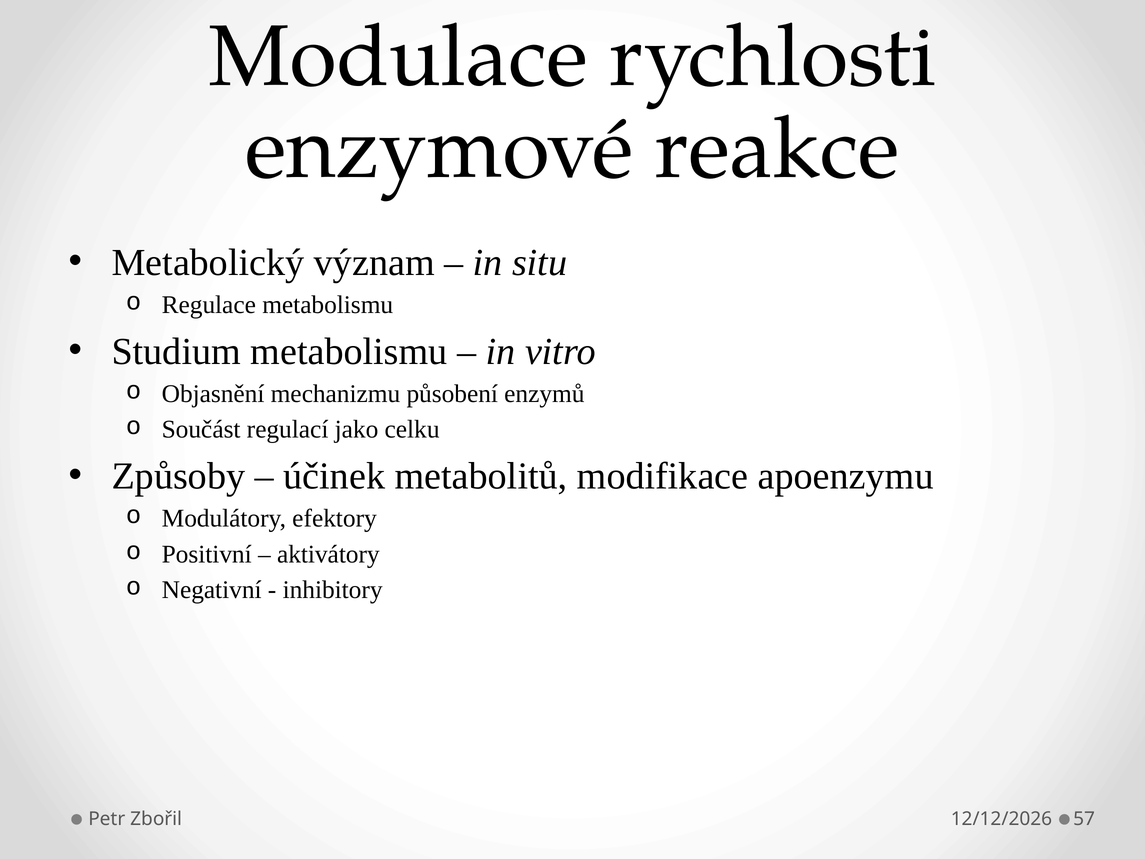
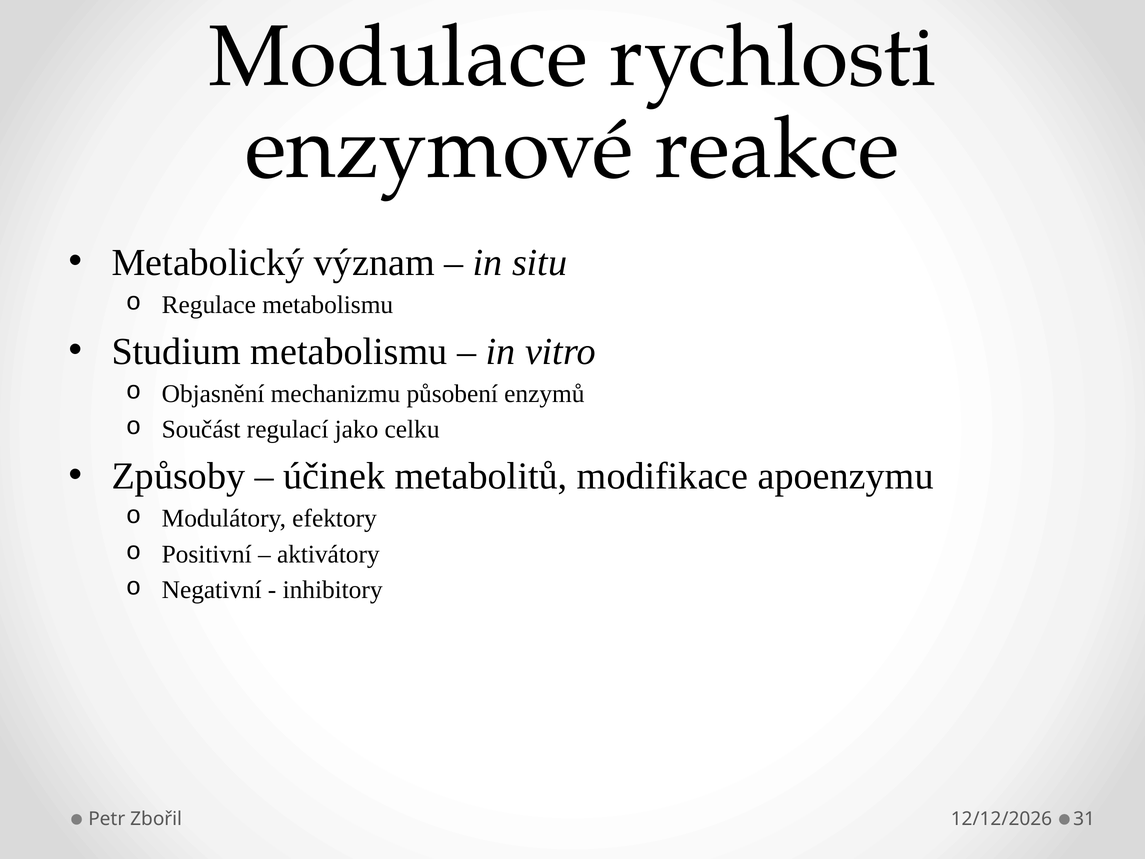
57: 57 -> 31 (1084, 819)
